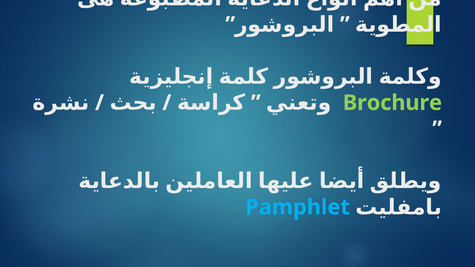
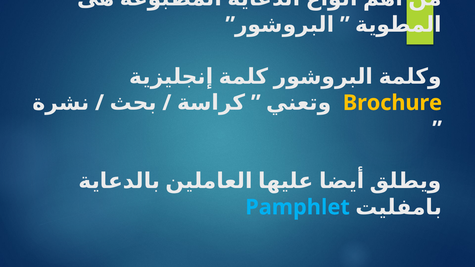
Brochure colour: light green -> yellow (392, 103)
